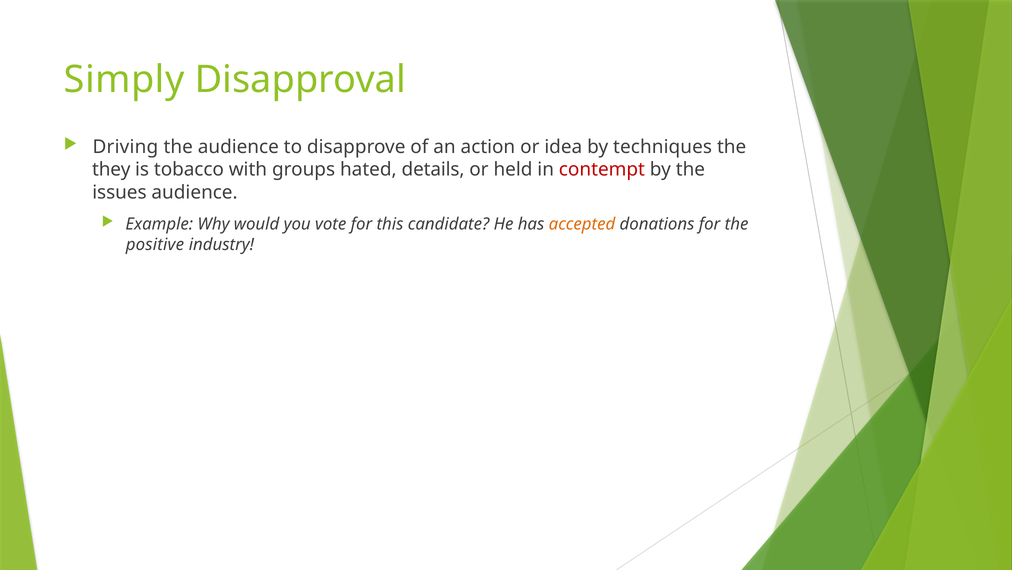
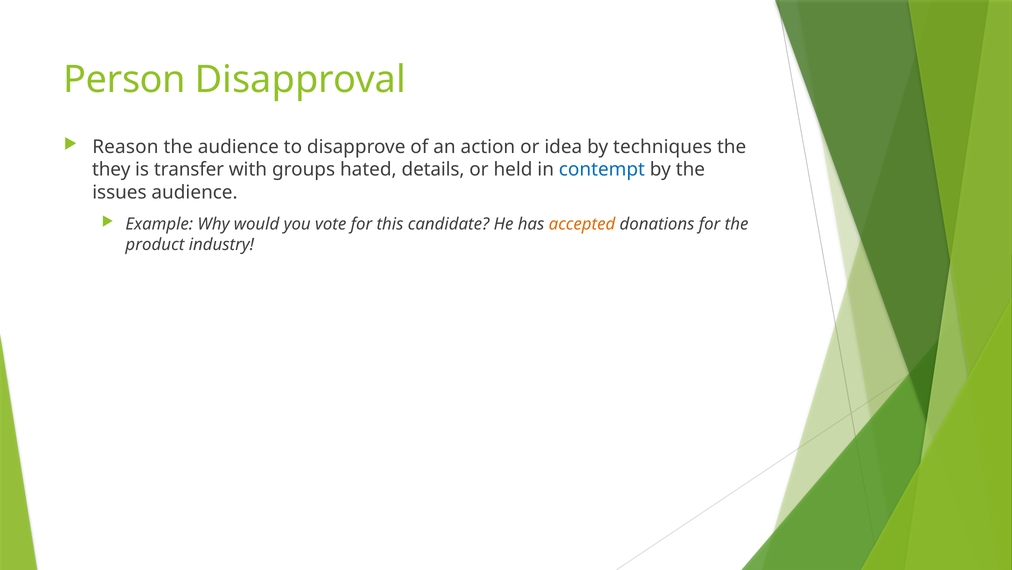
Simply: Simply -> Person (125, 80)
Driving: Driving -> Reason (125, 147)
tobacco: tobacco -> transfer (189, 169)
contempt colour: red -> blue (602, 169)
positive: positive -> product (155, 244)
